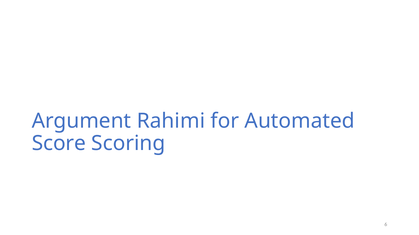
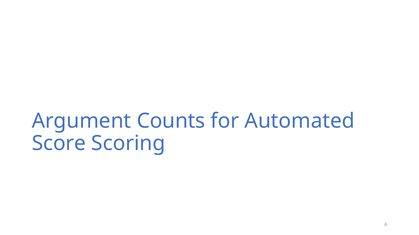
Rahimi: Rahimi -> Counts (171, 121)
